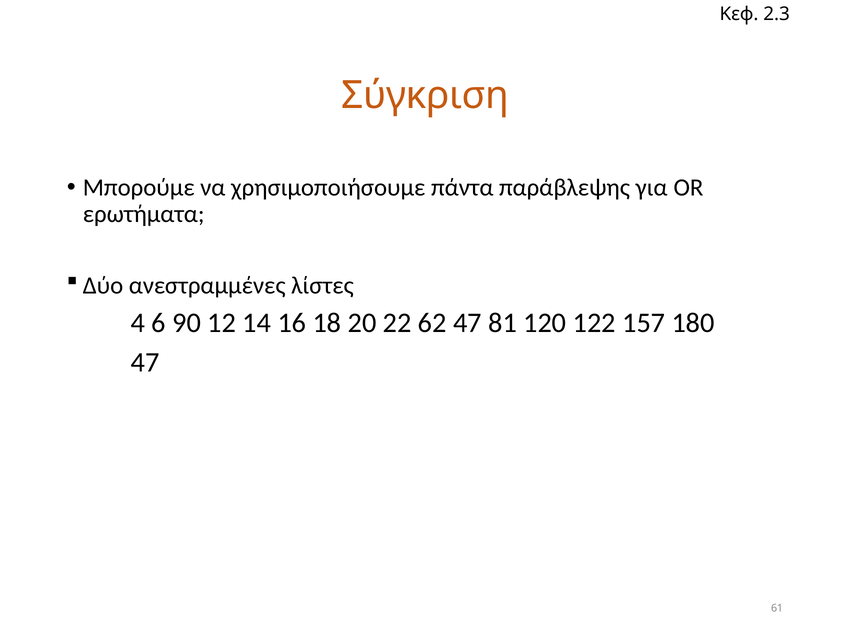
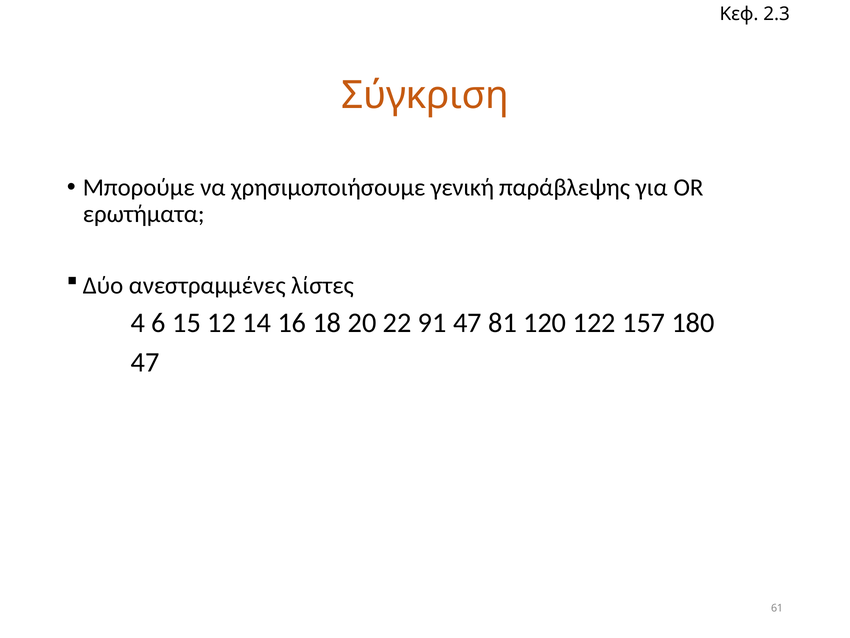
πάντα: πάντα -> γενική (462, 187)
90: 90 -> 15 (187, 323)
62: 62 -> 91 (432, 323)
